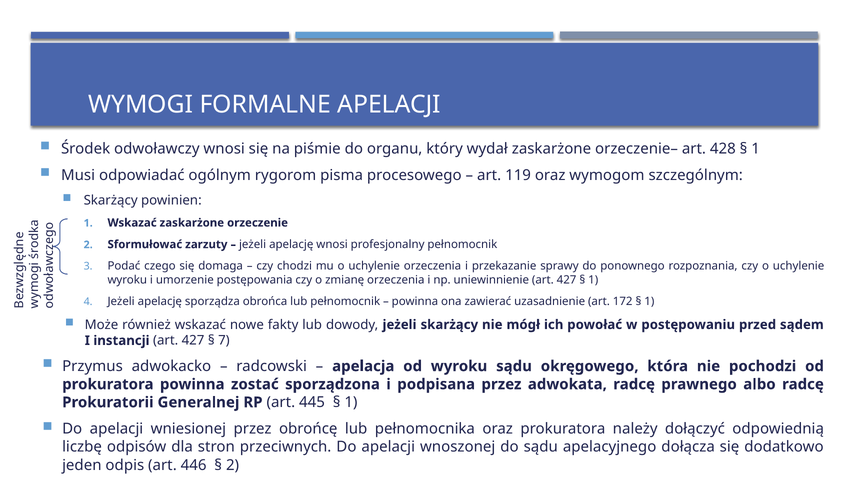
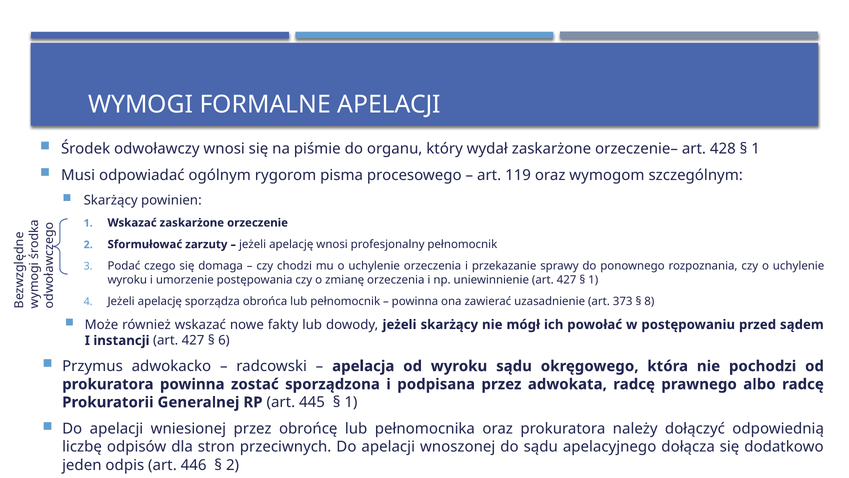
172: 172 -> 373 (623, 301)
1: 1 -> 8 (649, 301)
7: 7 -> 6 (224, 340)
